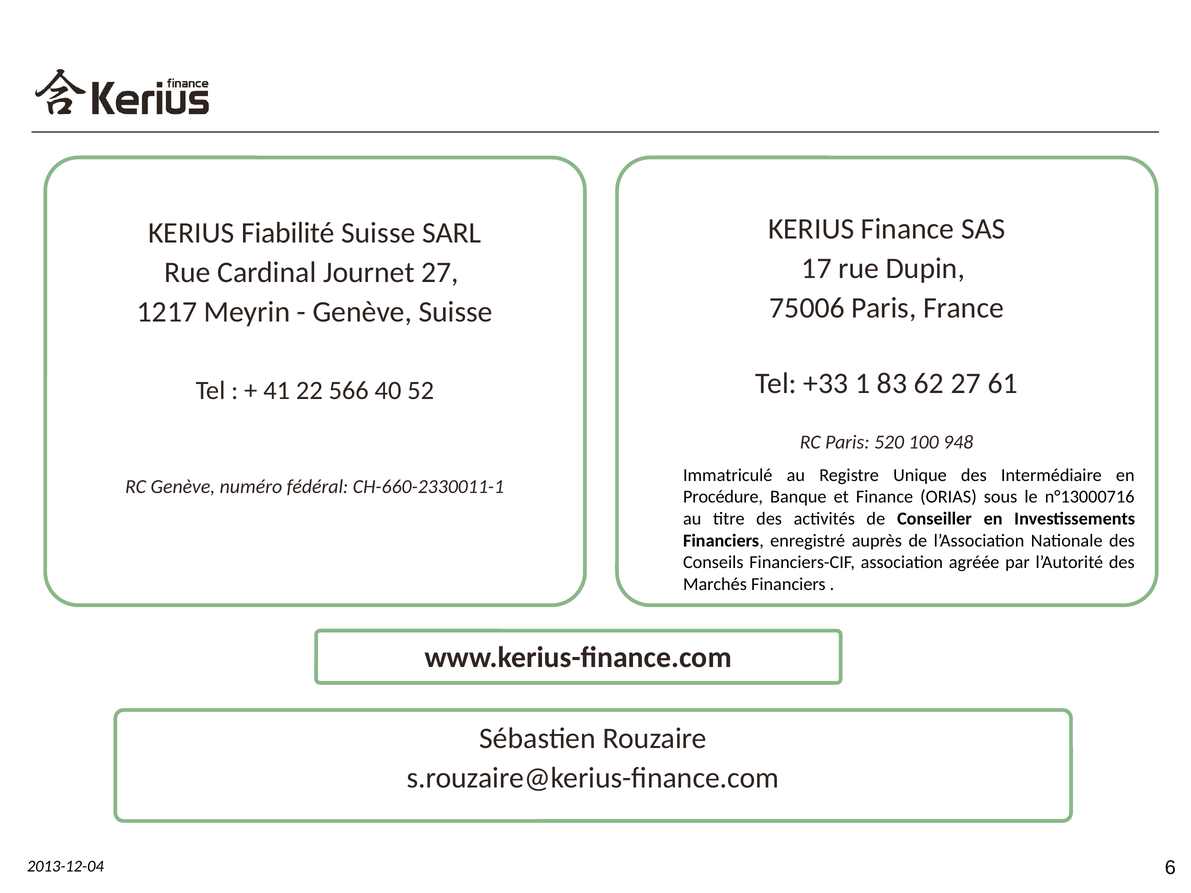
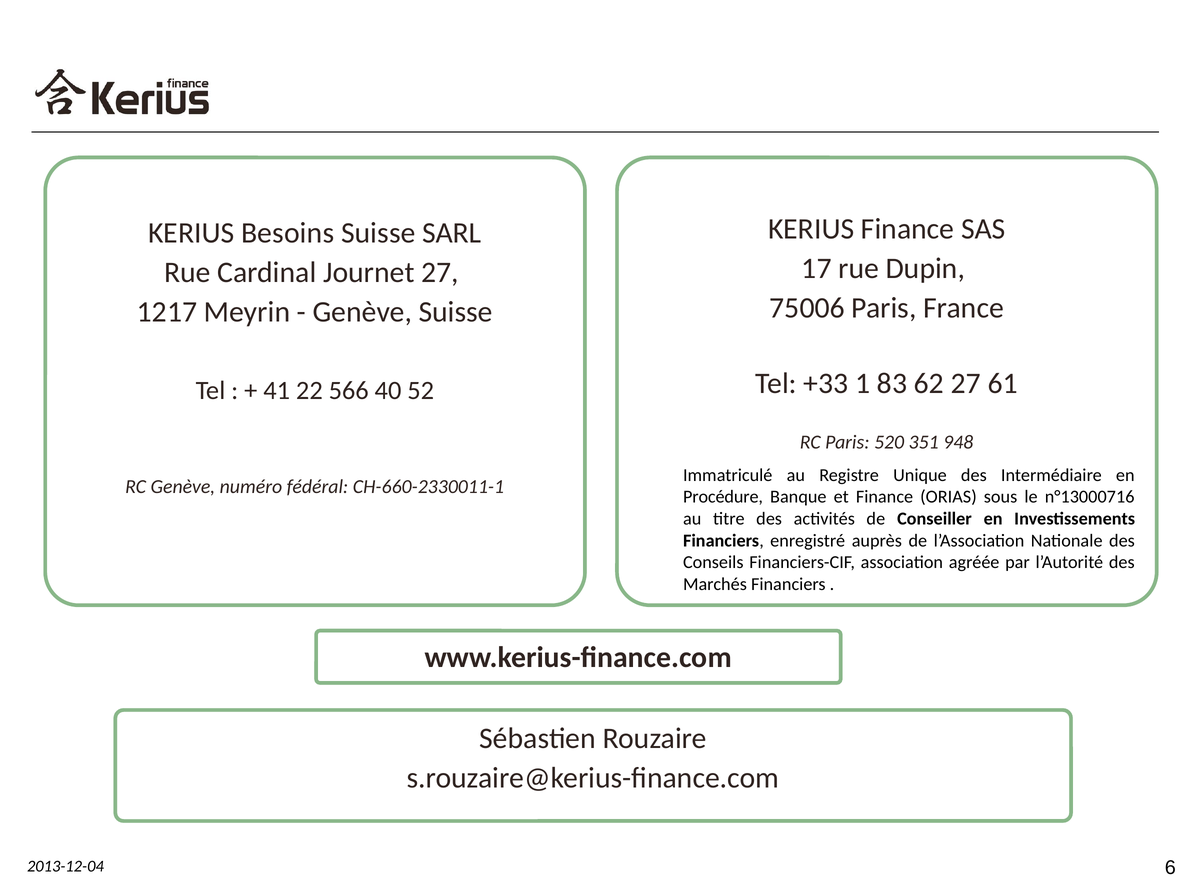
Fiabilité: Fiabilité -> Besoins (288, 233)
100: 100 -> 351 (924, 442)
